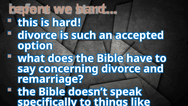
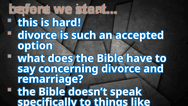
hard…: hard… -> ideal… (96, 9)
